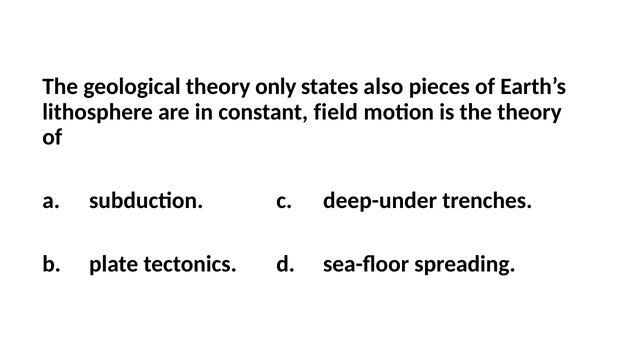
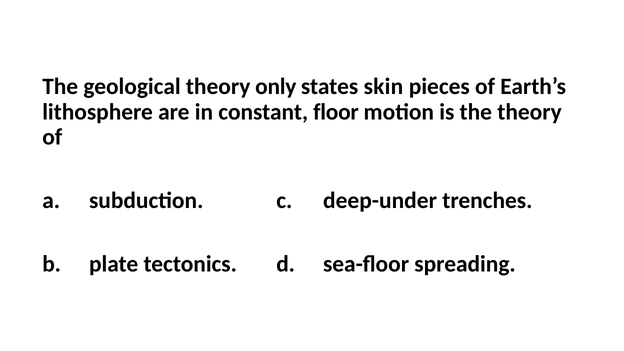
also: also -> skin (383, 87)
field: field -> floor (336, 112)
